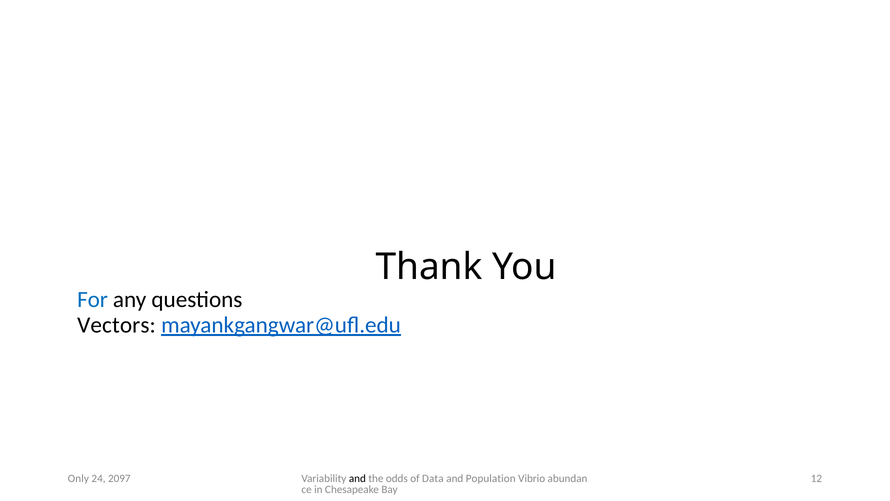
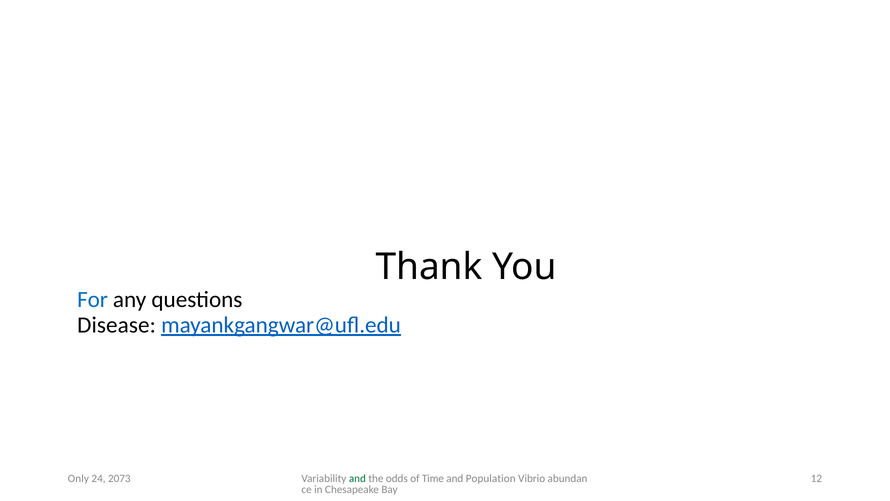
Vectors: Vectors -> Disease (117, 325)
and colour: black -> green (357, 478)
Data: Data -> Time (433, 478)
2097: 2097 -> 2073 (119, 478)
